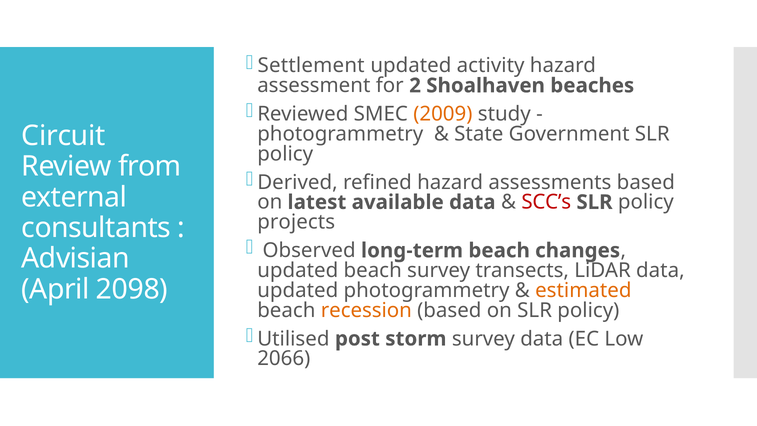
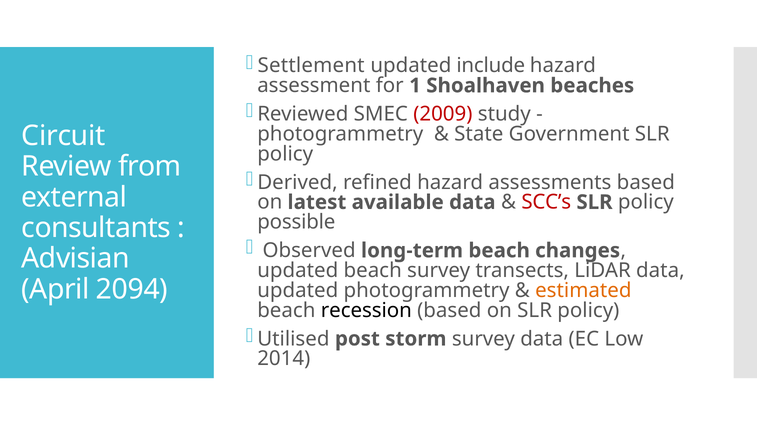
activity: activity -> include (491, 66)
2: 2 -> 1 (415, 86)
2009 colour: orange -> red (443, 114)
projects: projects -> possible (296, 222)
2098: 2098 -> 2094 (132, 289)
recession colour: orange -> black (366, 310)
2066: 2066 -> 2014 (284, 359)
